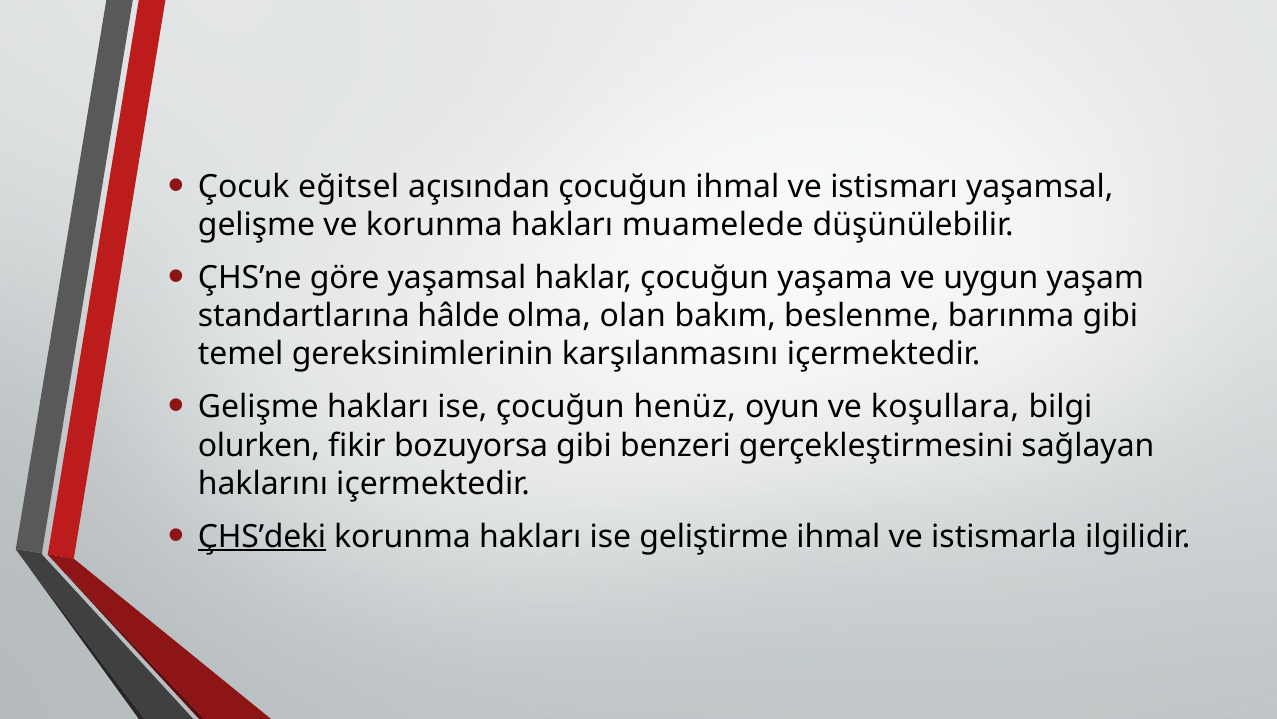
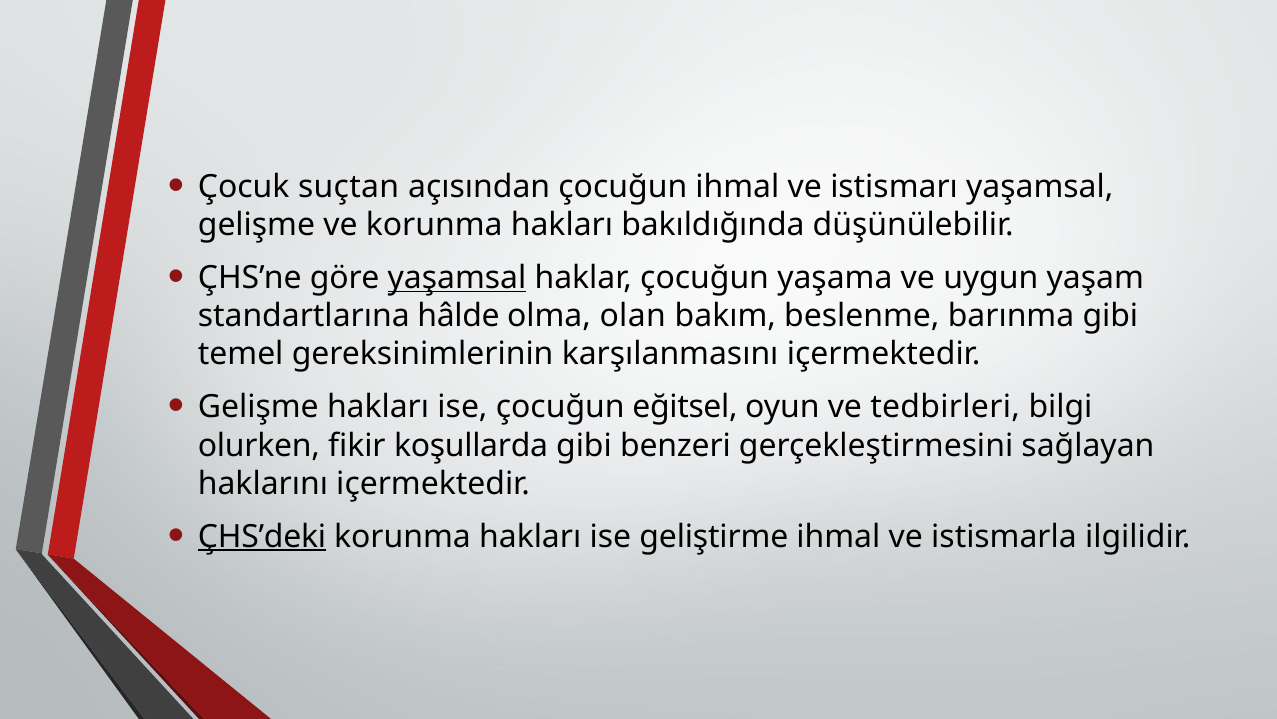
eğitsel: eğitsel -> suçtan (349, 186)
muamelede: muamelede -> bakıldığında (713, 225)
yaşamsal underline: none -> present (457, 277)
henüz: henüz -> eğitsel (685, 407)
koşullara: koşullara -> tedbirleri (945, 407)
bozuyorsa: bozuyorsa -> koşullarda (471, 445)
